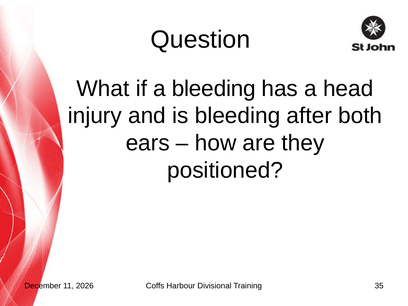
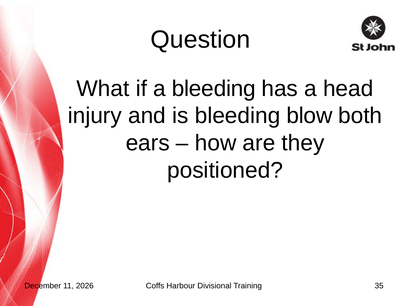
after: after -> blow (309, 116)
